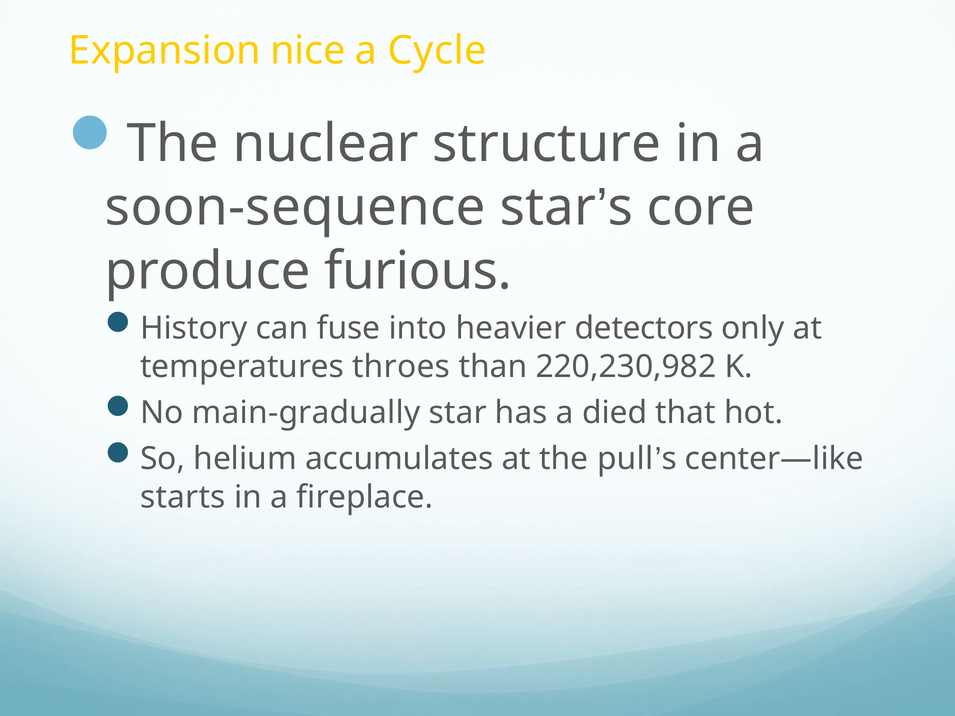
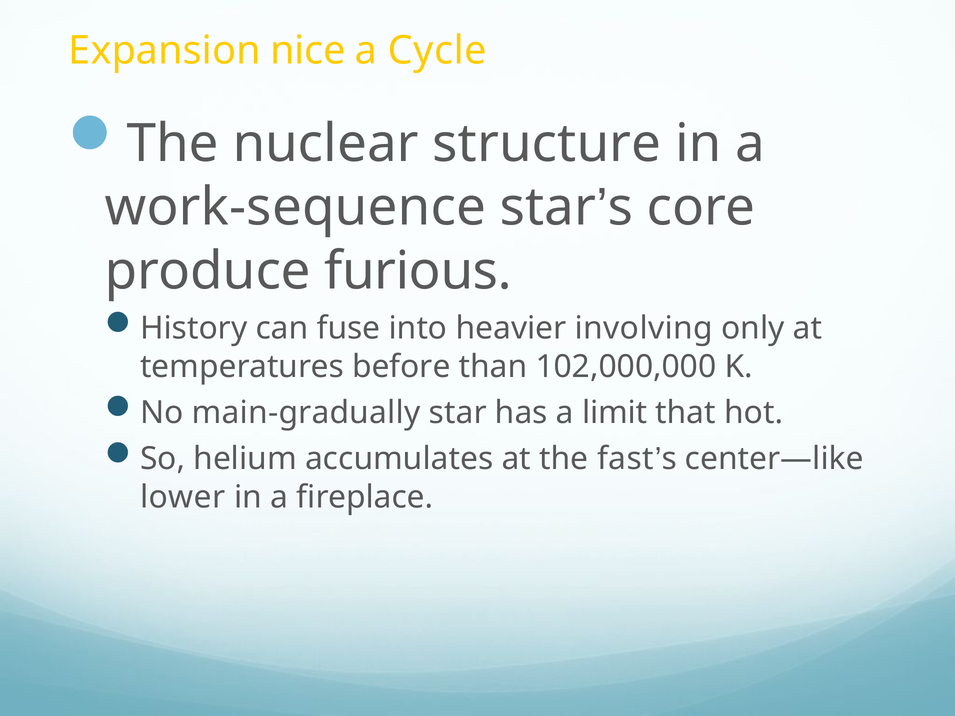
soon-sequence: soon-sequence -> work-sequence (295, 207)
detectors: detectors -> involving (644, 329)
throes: throes -> before (401, 367)
220,230,982: 220,230,982 -> 102,000,000 (626, 367)
died: died -> limit (615, 413)
pull: pull -> fast (625, 459)
starts: starts -> lower (183, 497)
